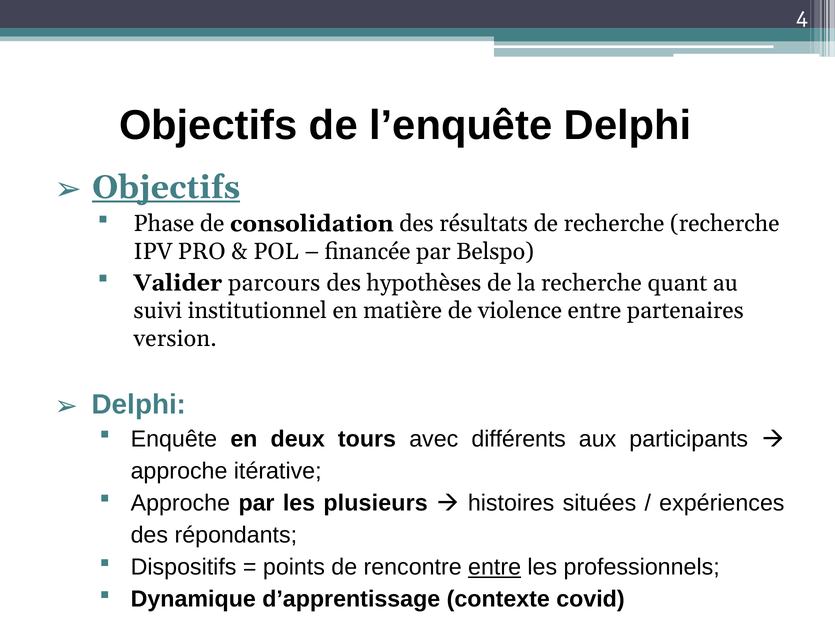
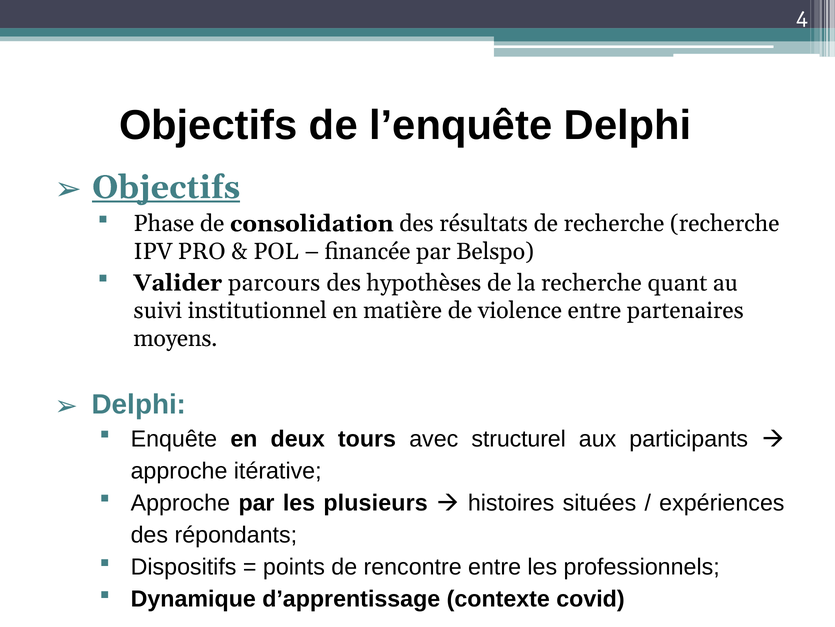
version: version -> moyens (175, 338)
différents: différents -> structurel (519, 438)
entre underline: present -> none (495, 567)
